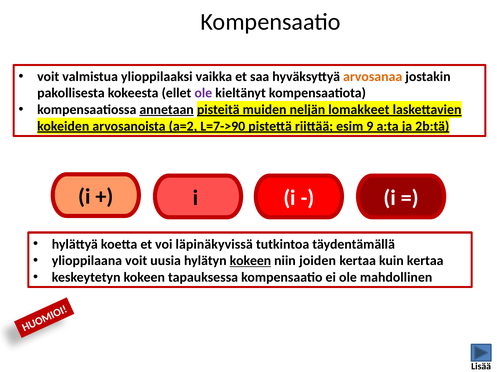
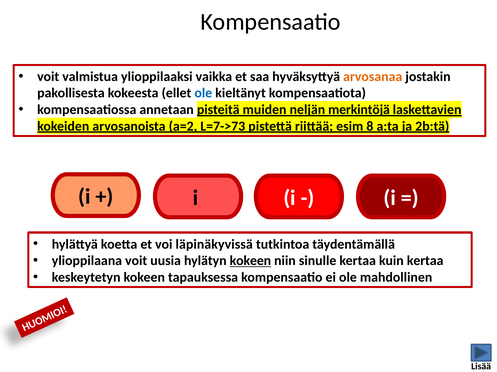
ole colour: purple -> blue (203, 93)
annetaan underline: present -> none (167, 110)
lomakkeet: lomakkeet -> merkintöjä (359, 110)
L=7->90: L=7->90 -> L=7->73 (223, 126)
9: 9 -> 8 (370, 126)
joiden: joiden -> sinulle (318, 261)
